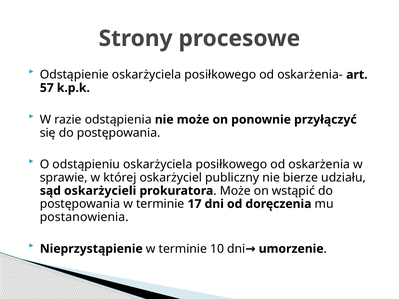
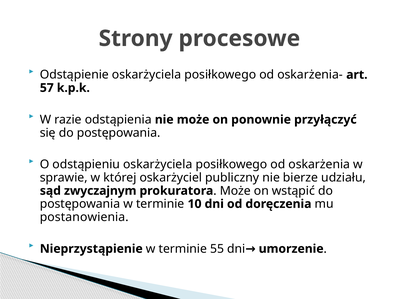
oskarżycieli: oskarżycieli -> zwyczajnym (100, 191)
17: 17 -> 10 (195, 204)
10: 10 -> 55 (217, 249)
